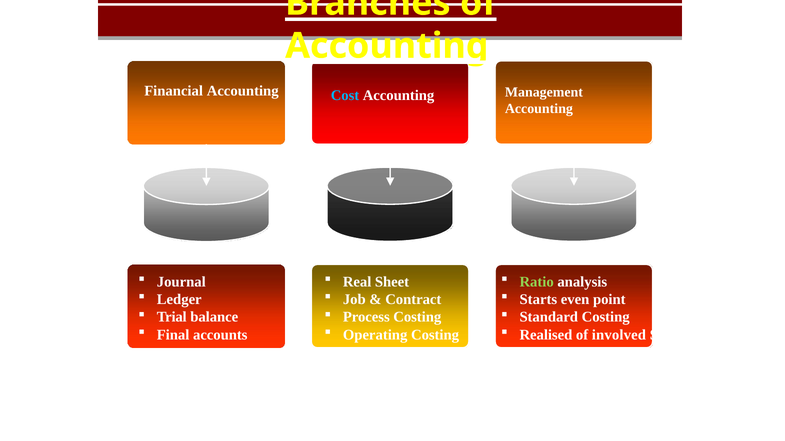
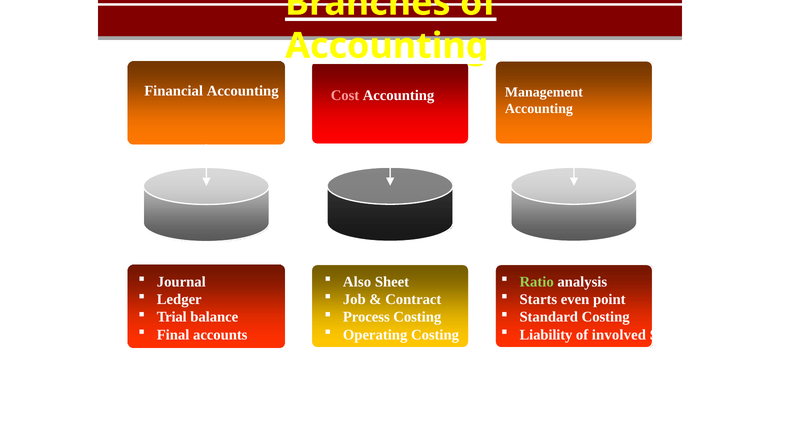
Cost colour: light blue -> pink (345, 96)
Real: Real -> Also (357, 282)
Realised: Realised -> Liability (546, 335)
